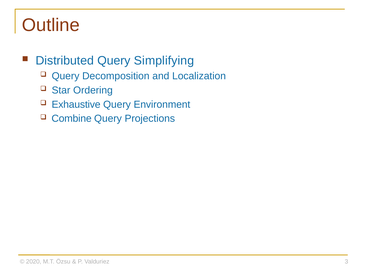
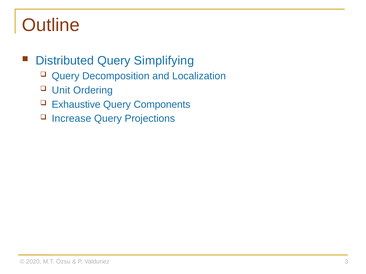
Star: Star -> Unit (61, 90)
Environment: Environment -> Components (162, 105)
Combine: Combine -> Increase (71, 119)
